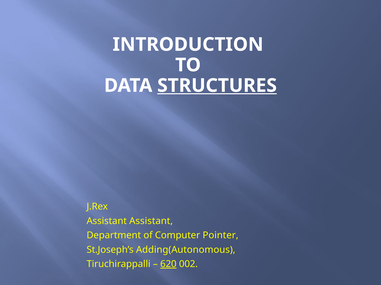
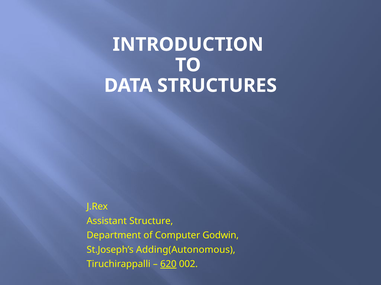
STRUCTURES underline: present -> none (217, 86)
Assistant Assistant: Assistant -> Structure (151, 222)
Pointer: Pointer -> Godwin (221, 236)
